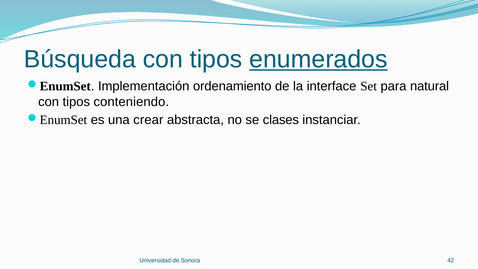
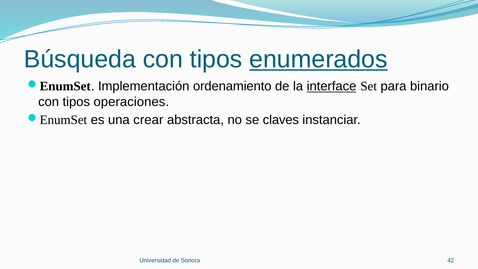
interface underline: none -> present (332, 86)
natural: natural -> binario (429, 86)
conteniendo: conteniendo -> operaciones (131, 102)
clases: clases -> claves (281, 120)
